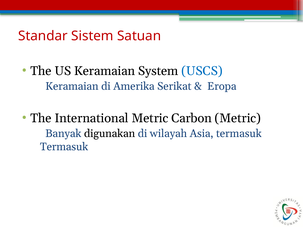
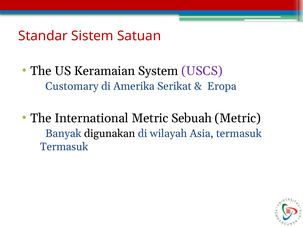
USCS colour: blue -> purple (202, 71)
Keramaian: Keramaian -> Customary (72, 86)
Carbon: Carbon -> Sebuah (192, 118)
